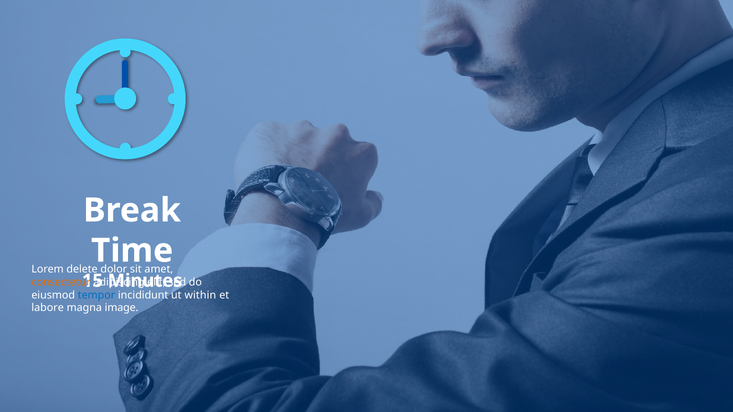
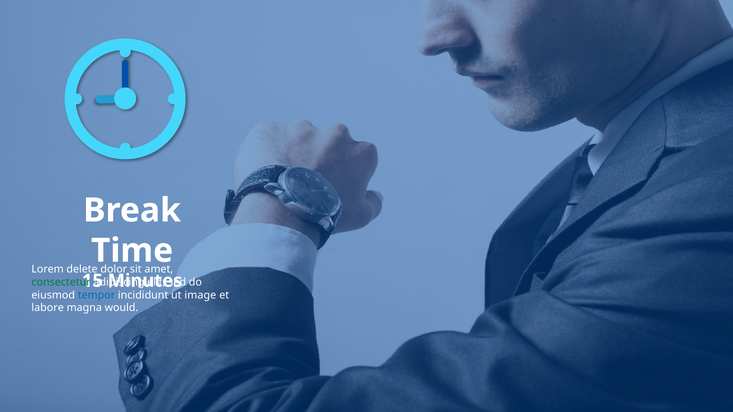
consectetur colour: orange -> green (61, 282)
within: within -> image (200, 295)
image: image -> would (122, 308)
